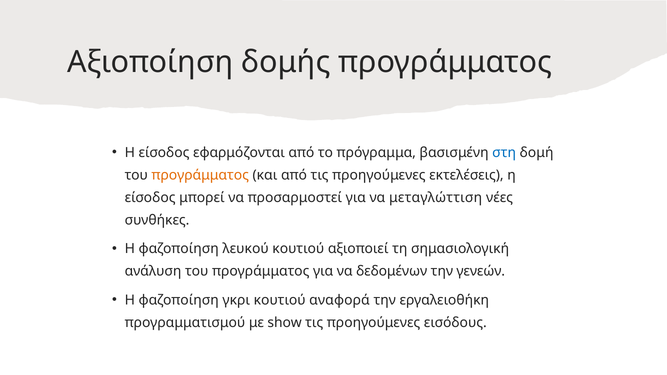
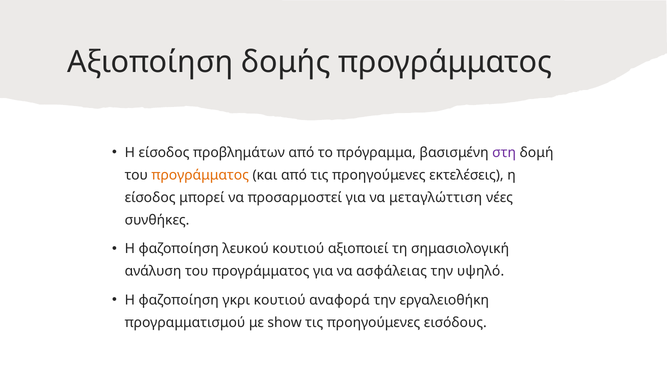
εφαρμόζονται: εφαρμόζονται -> προβλημάτων (239, 153)
στη colour: blue -> purple (504, 153)
δεδομένων: δεδομένων -> ασφάλειας (392, 271)
γενεών: γενεών -> υψηλό (481, 271)
